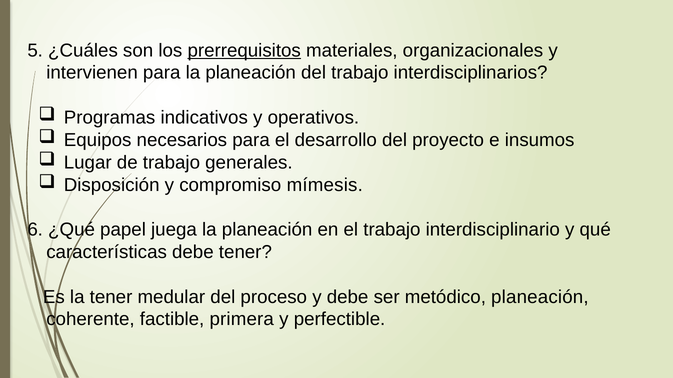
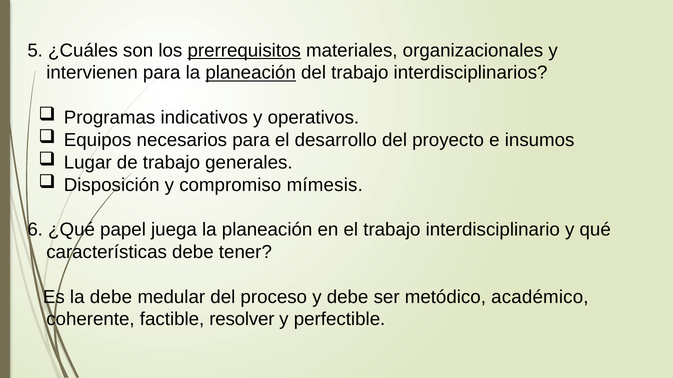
planeación underline: none -> present (251, 73)
la tener: tener -> debe (111, 297)
metódico planeación: planeación -> académico (540, 297)
primera: primera -> resolver (242, 320)
